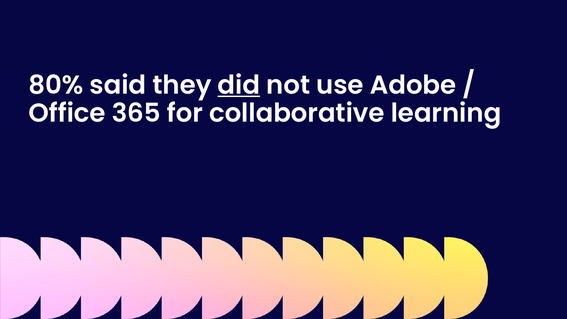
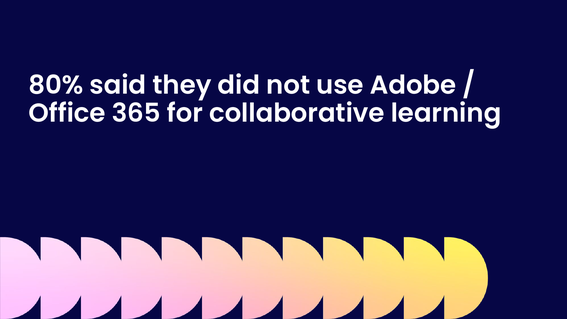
did underline: present -> none (239, 85)
